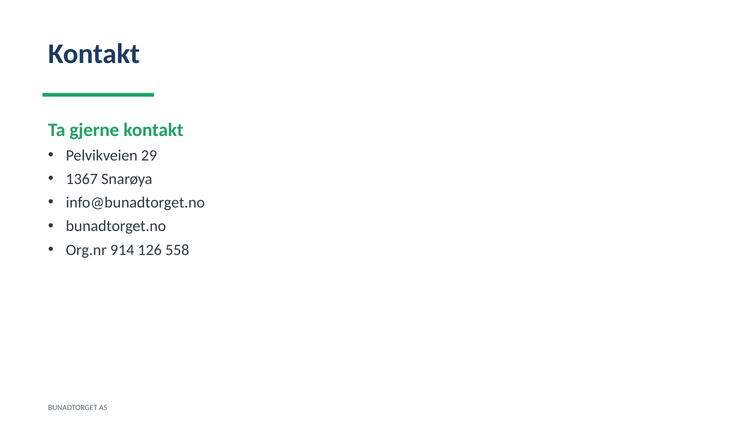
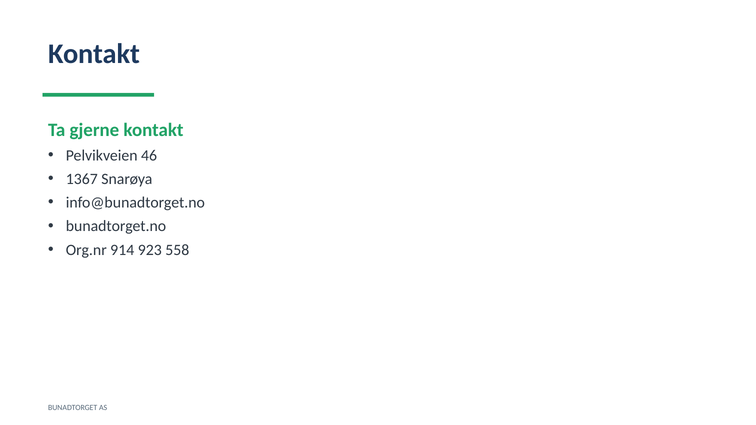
29: 29 -> 46 (149, 155)
126: 126 -> 923 (150, 250)
